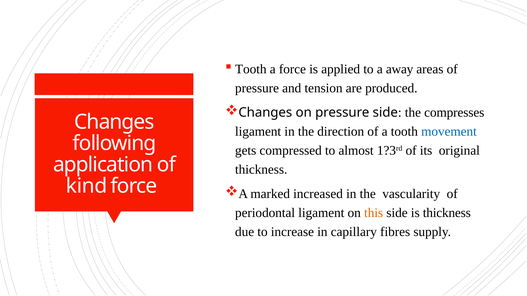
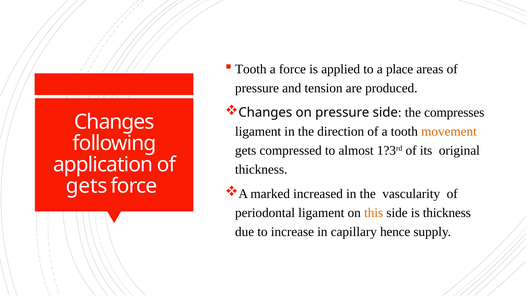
away: away -> place (400, 69)
movement colour: blue -> orange (449, 132)
kind: kind -> gets (87, 186)
fibres: fibres -> hence (395, 232)
